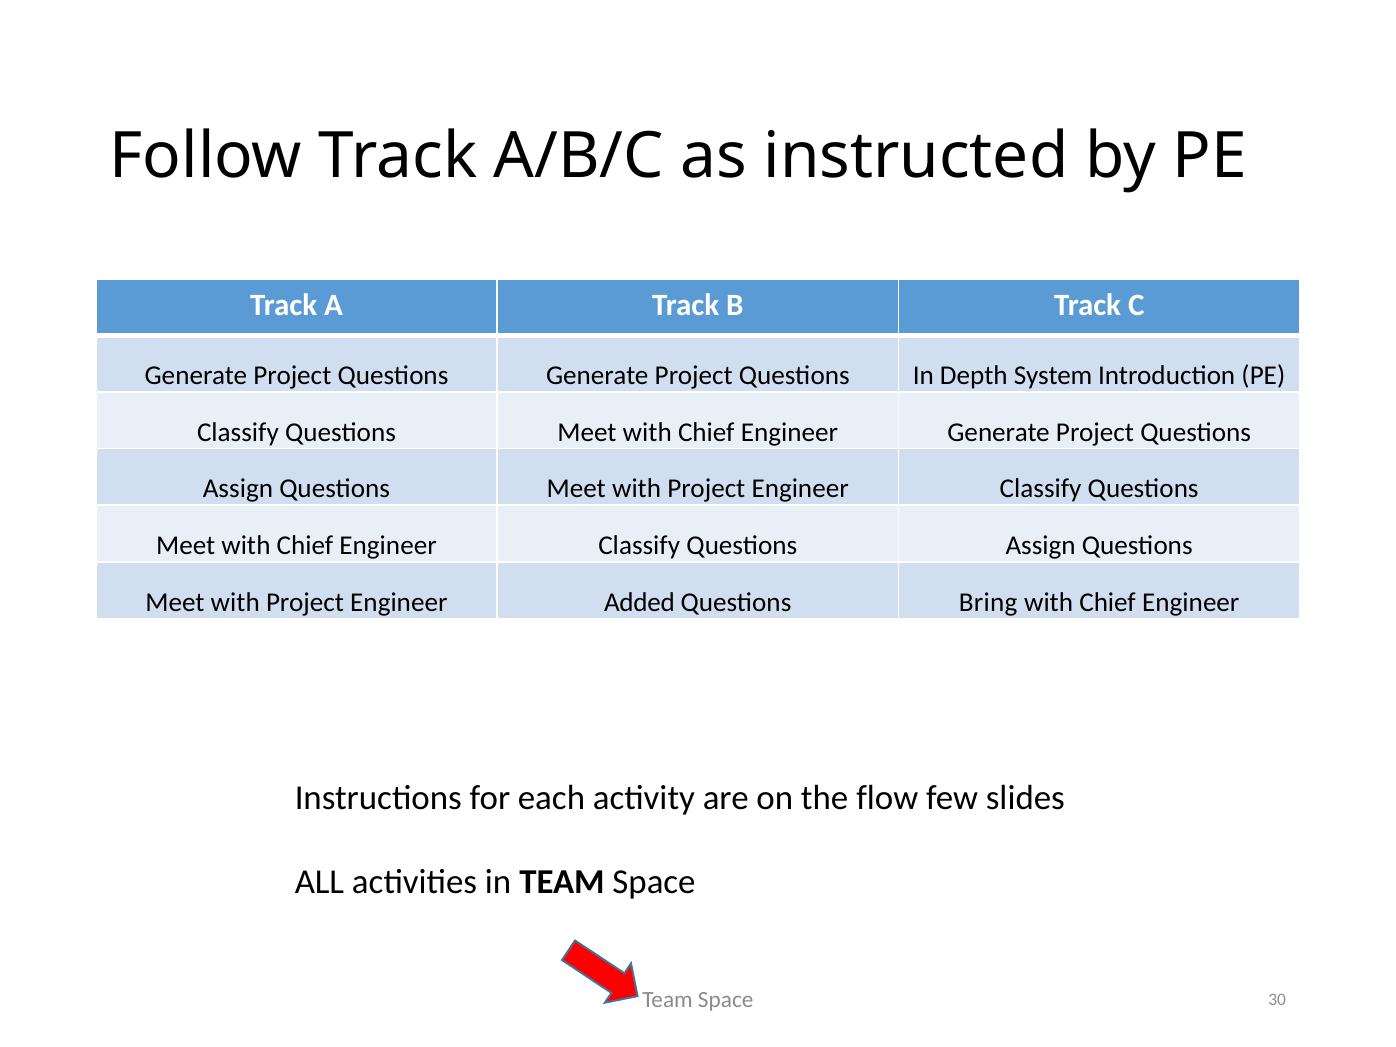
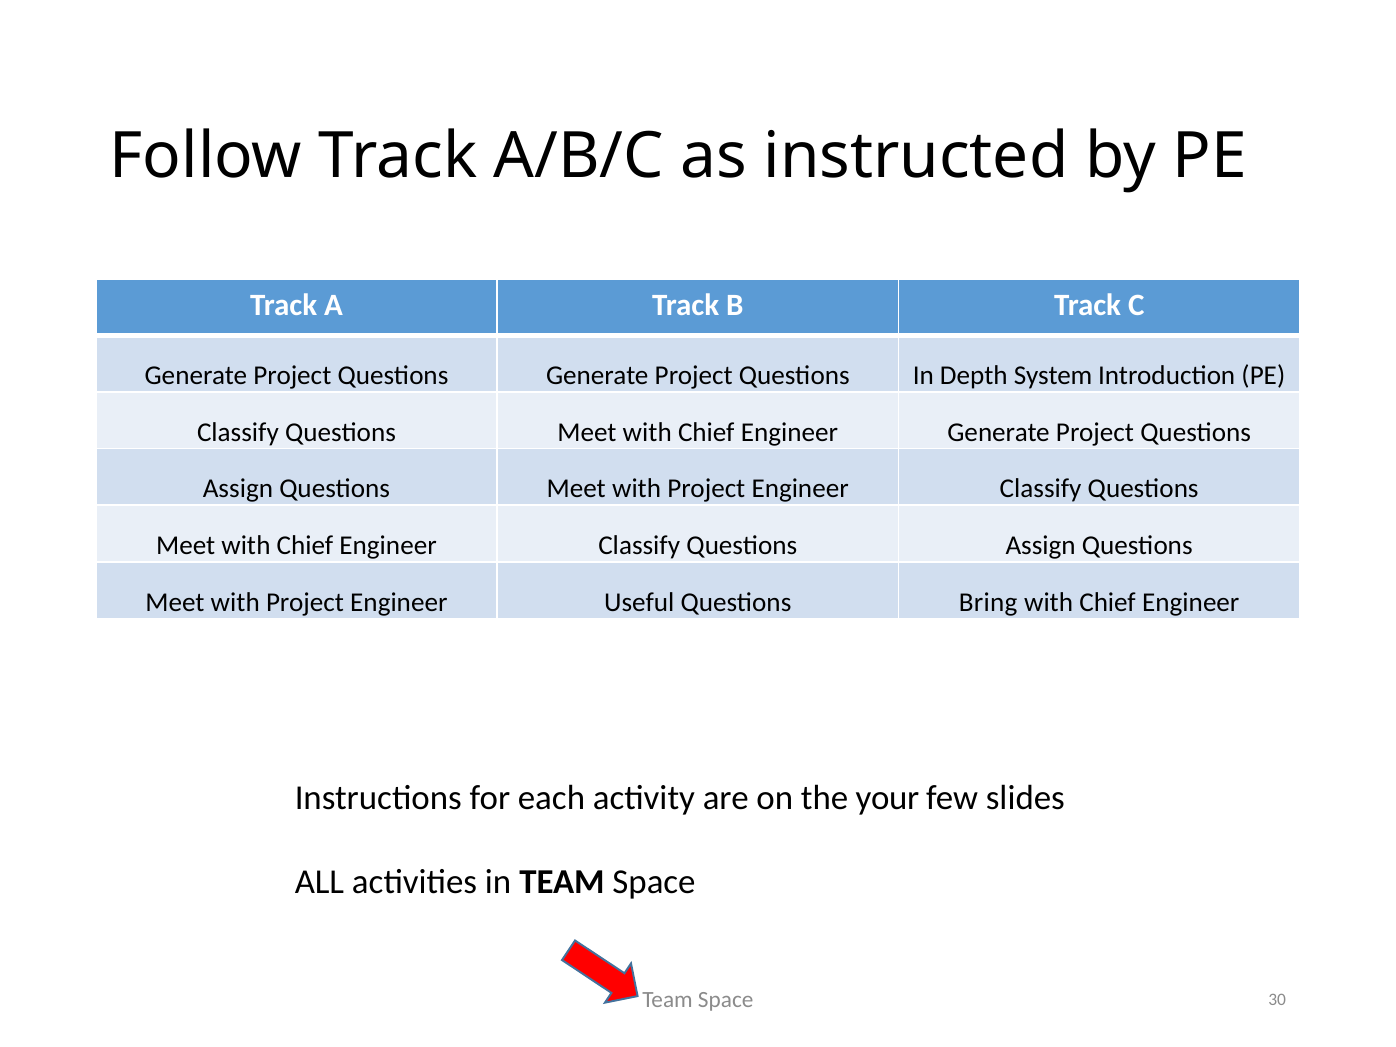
Added: Added -> Useful (639, 602)
flow: flow -> your (887, 798)
